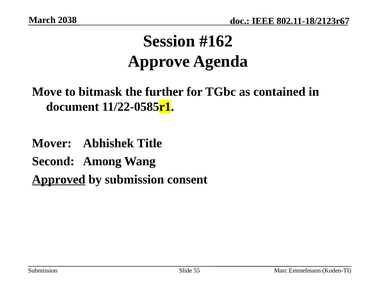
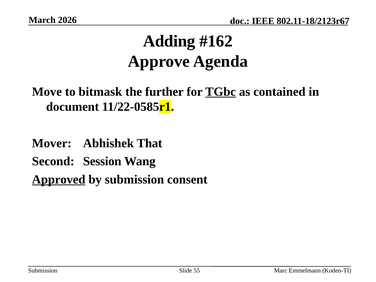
2038: 2038 -> 2026 (67, 20)
Session: Session -> Adding (169, 41)
TGbc underline: none -> present (221, 92)
Title: Title -> That (150, 143)
Among: Among -> Session (102, 161)
